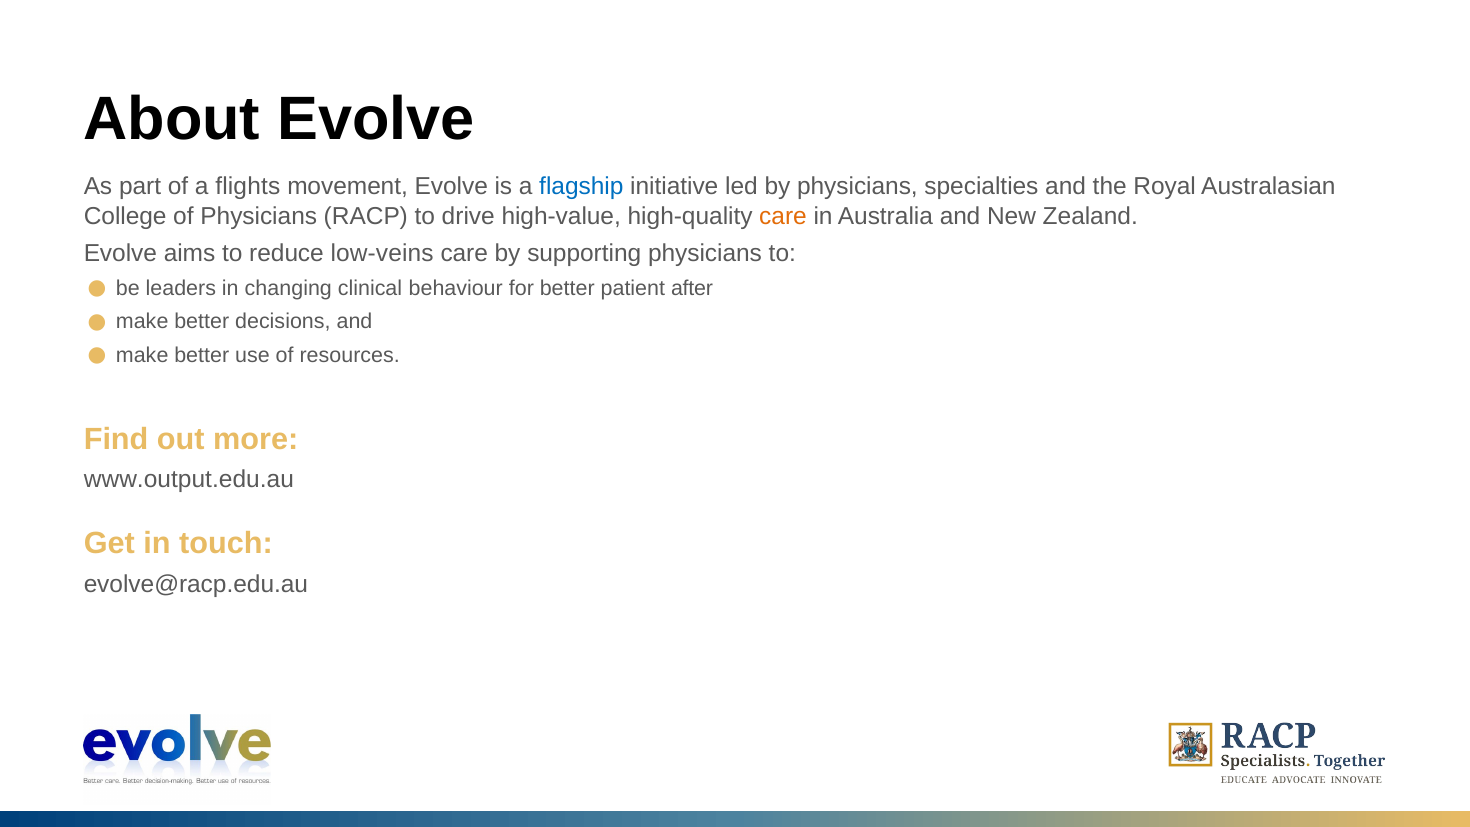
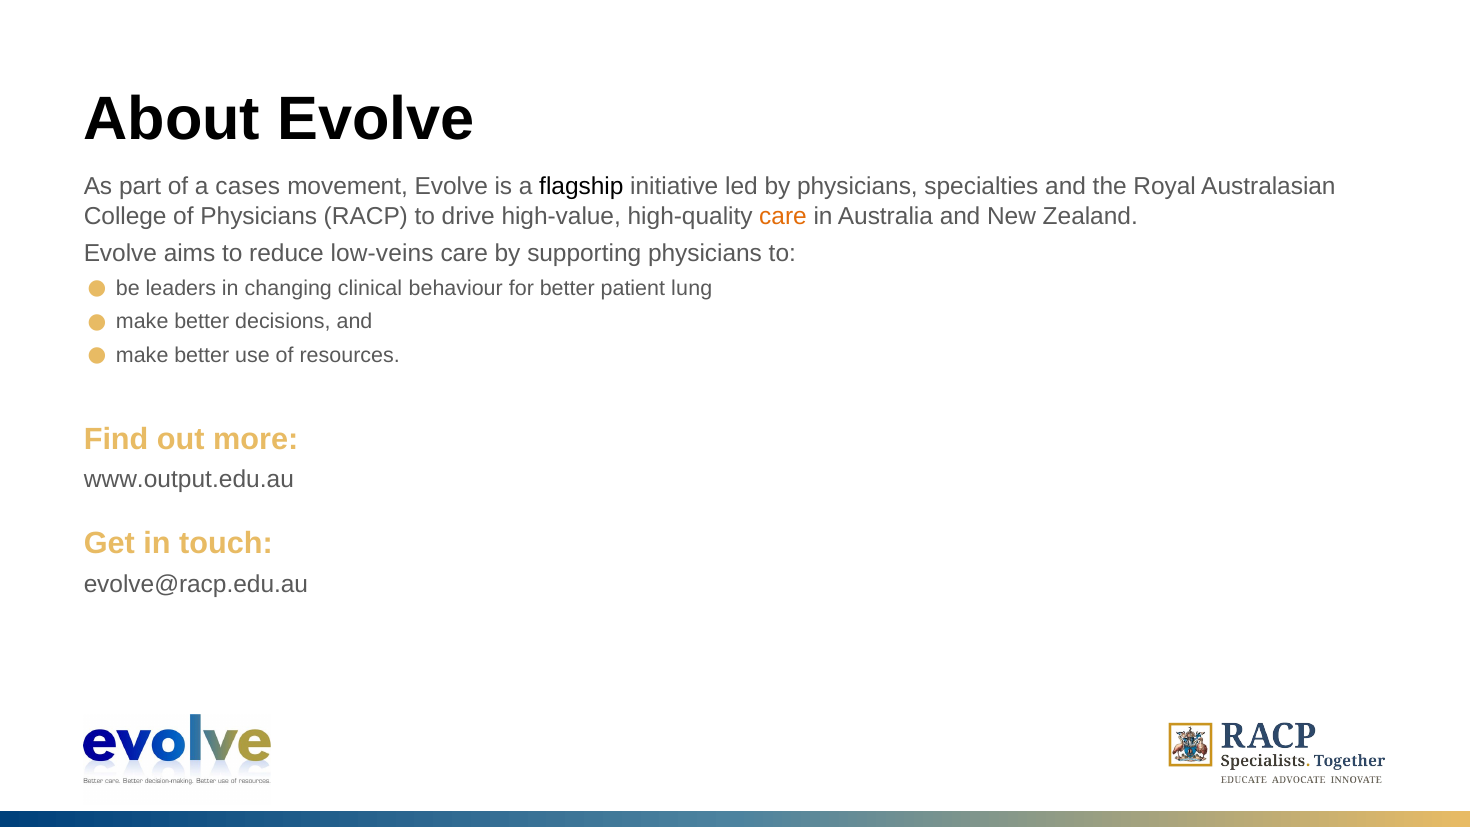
flights: flights -> cases (248, 187)
flagship colour: blue -> black (581, 187)
after: after -> lung (692, 288)
